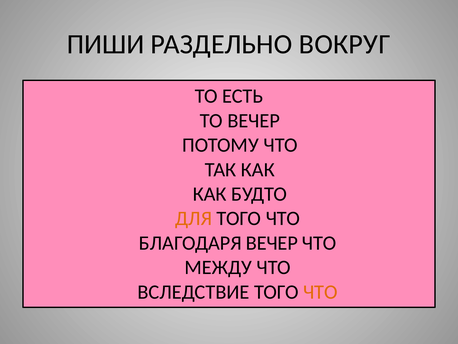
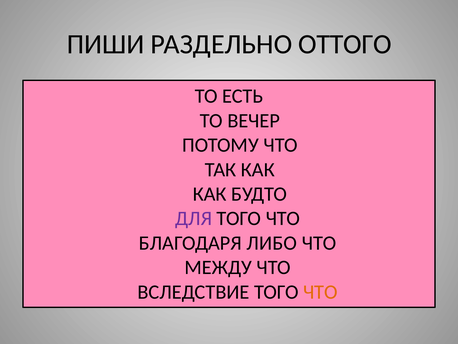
ВОКРУГ: ВОКРУГ -> ОТТОГО (345, 44)
ДЛЯ colour: orange -> purple (194, 218)
БЛАГОДАРЯ ВЕЧЕР: ВЕЧЕР -> ЛИБО (272, 243)
